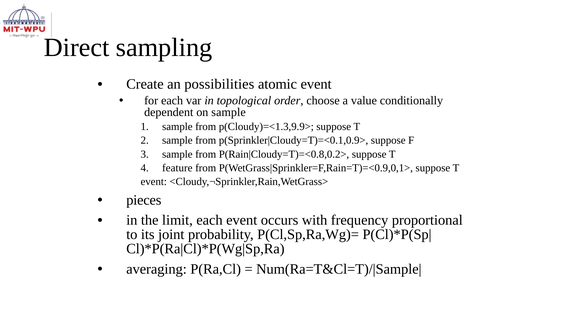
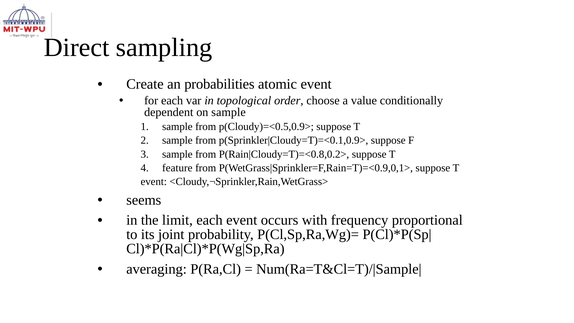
possibilities: possibilities -> probabilities (219, 84)
p(Cloudy)=<1.3,9.9>: p(Cloudy)=<1.3,9.9> -> p(Cloudy)=<0.5,0.9> (266, 127)
pieces: pieces -> seems (144, 200)
